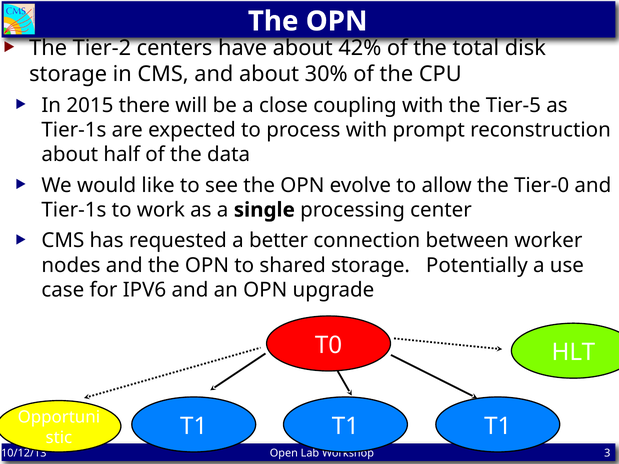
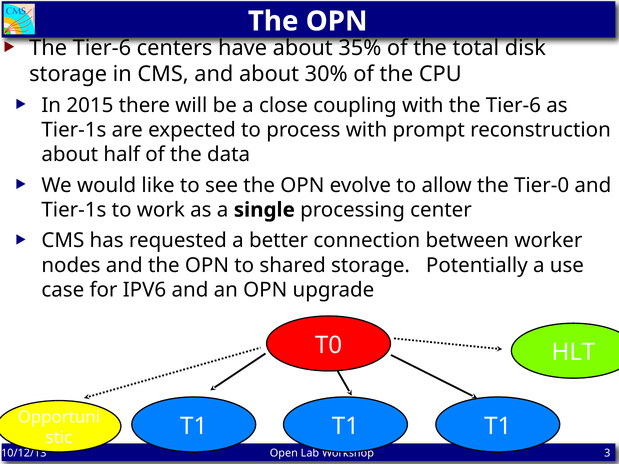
Tier-2: Tier-2 -> Tier-6 (102, 48)
42%: 42% -> 35% (360, 48)
with the Tier-5: Tier-5 -> Tier-6 (513, 105)
